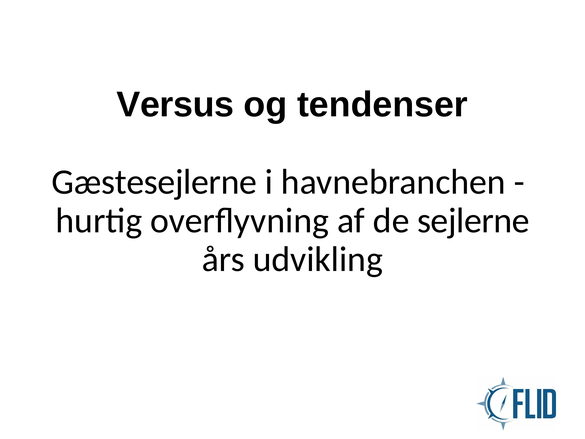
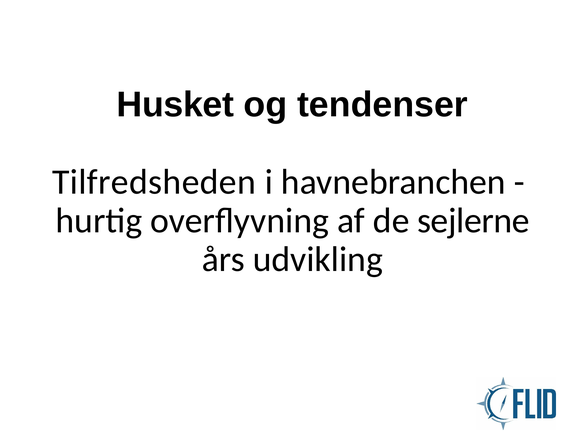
Versus: Versus -> Husket (175, 105)
Gæstesejlerne: Gæstesejlerne -> Tilfredsheden (154, 182)
